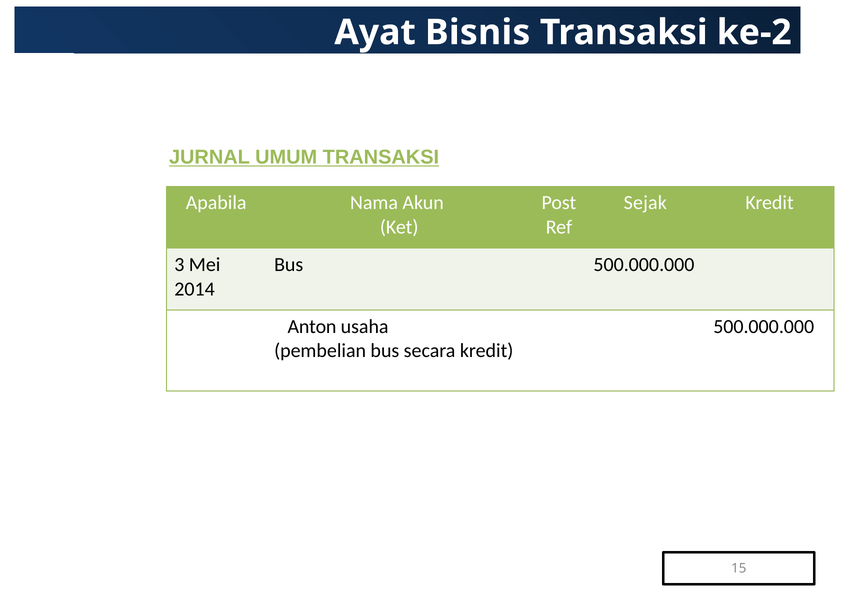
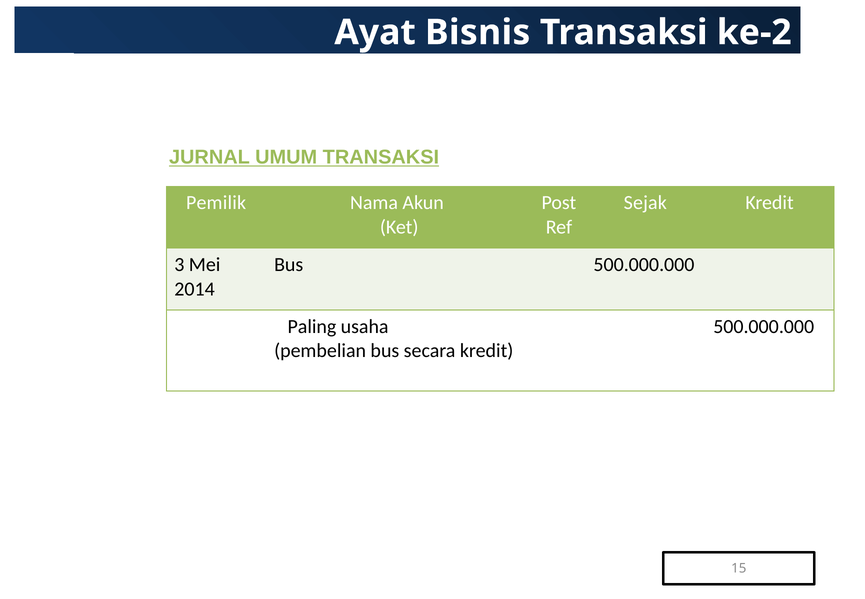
Apabila: Apabila -> Pemilik (216, 203)
Anton: Anton -> Paling (312, 326)
